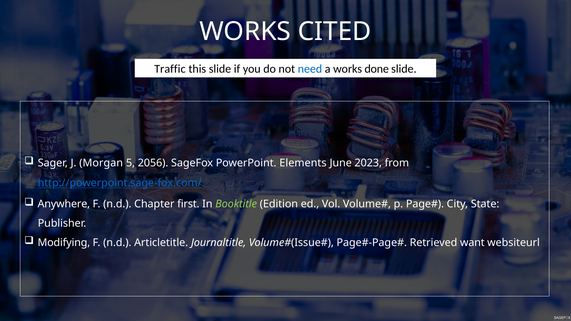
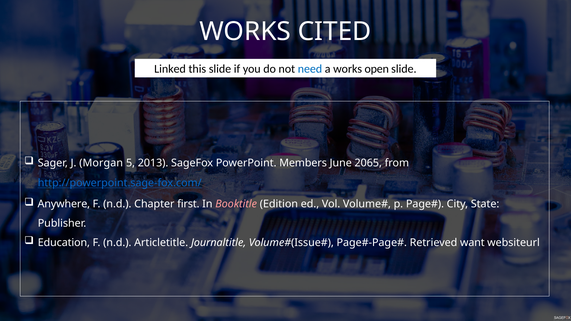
Traffic: Traffic -> Linked (170, 69)
done: done -> open (377, 69)
2056: 2056 -> 2013 (153, 163)
Elements: Elements -> Members (303, 163)
2023: 2023 -> 2065 (368, 163)
Booktitle colour: light green -> pink (236, 204)
Modifying: Modifying -> Education (64, 243)
